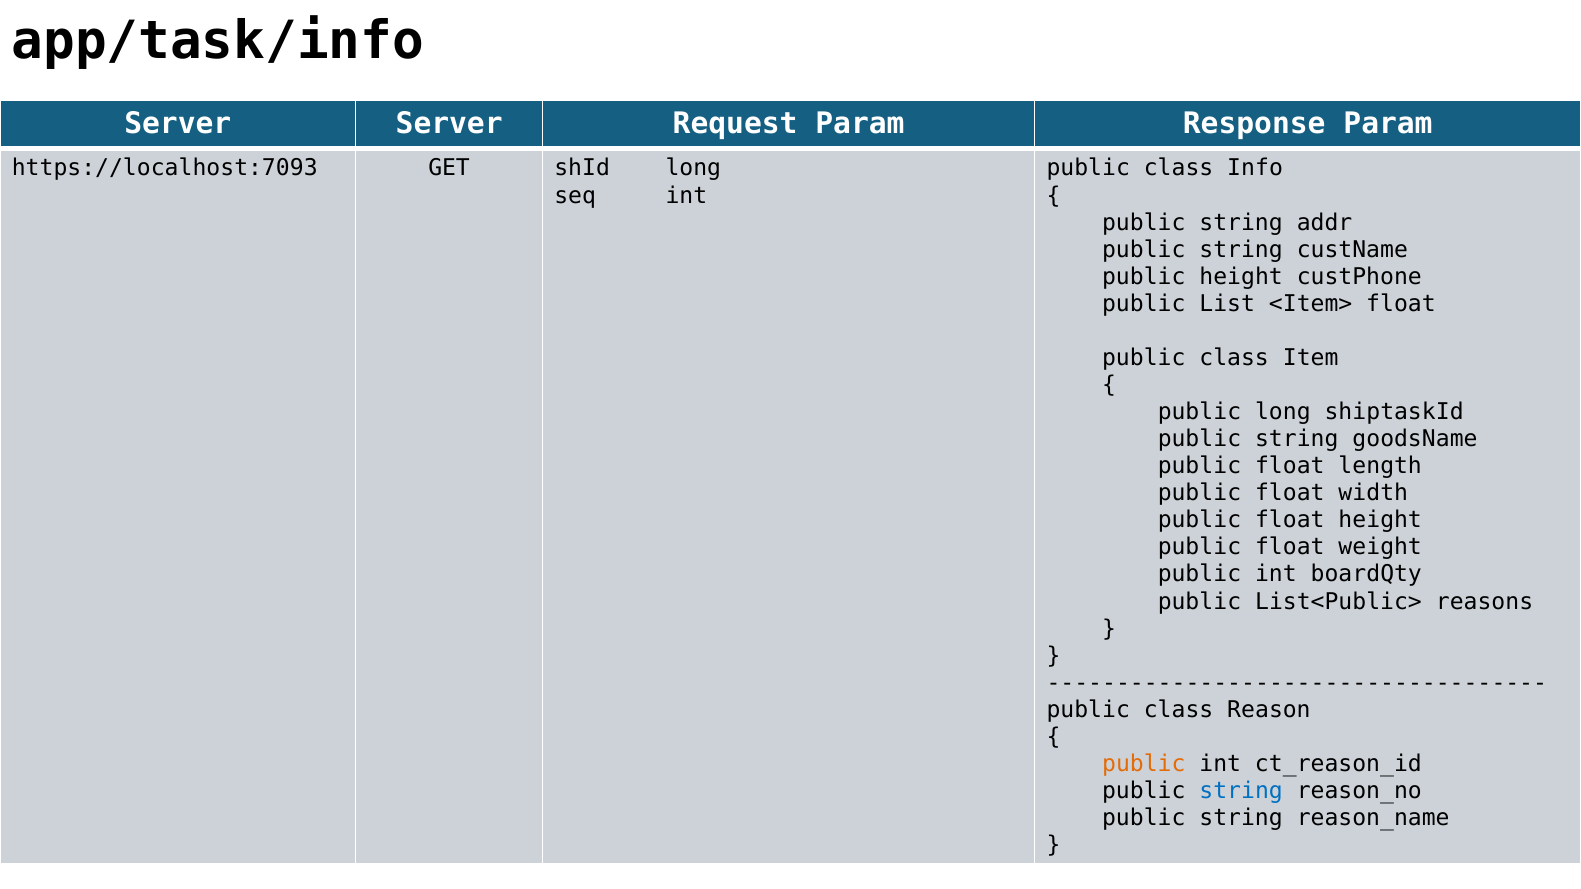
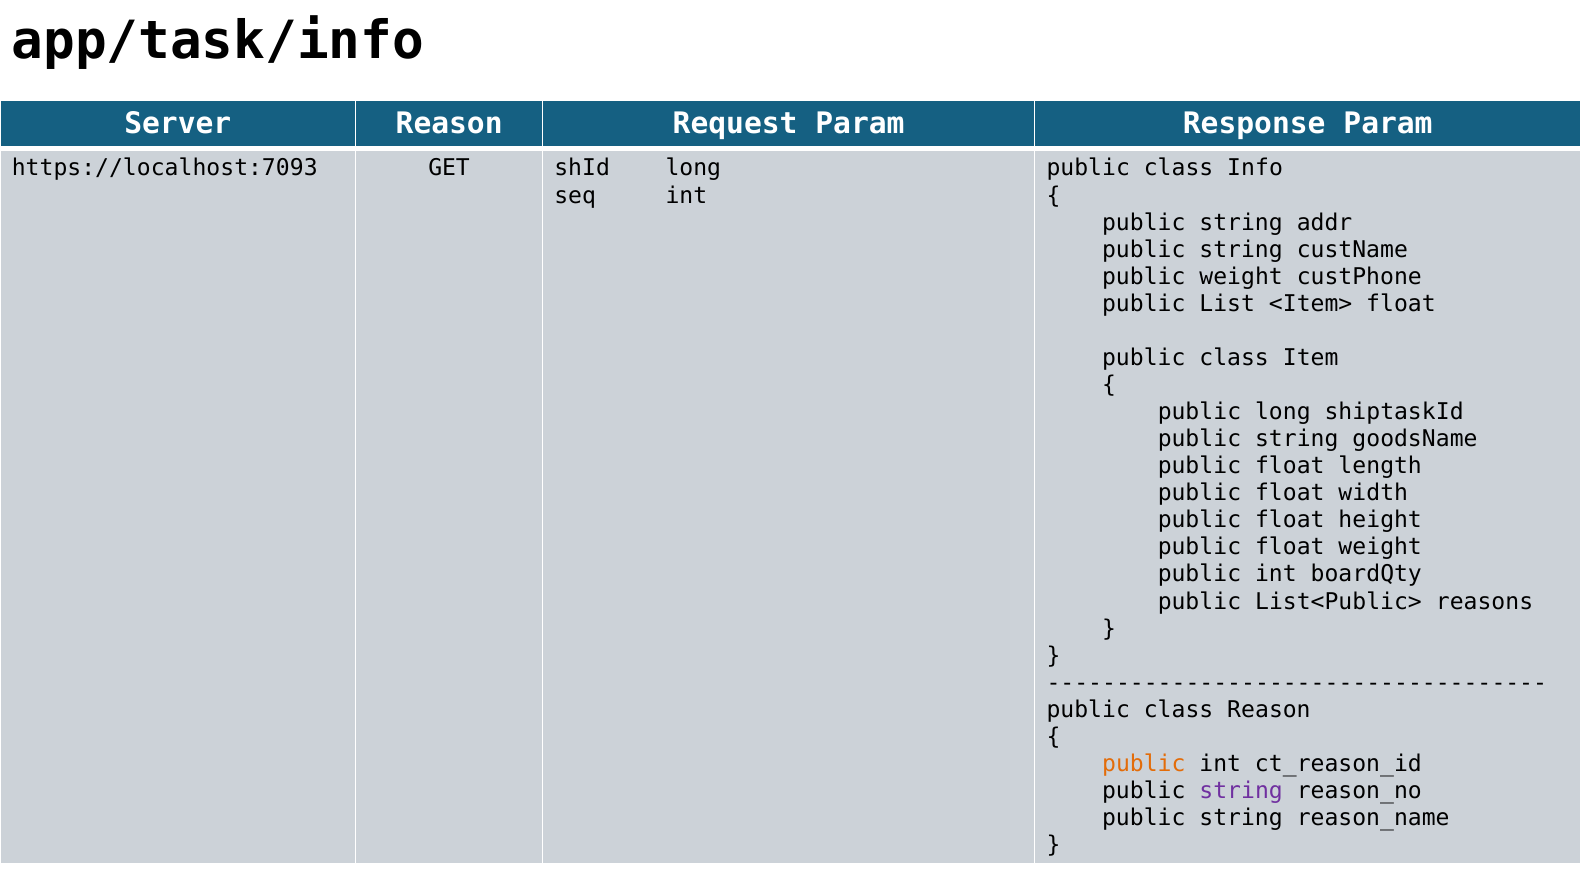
Server Server: Server -> Reason (449, 124)
public height: height -> weight (1241, 277)
string colour: blue -> purple (1241, 791)
